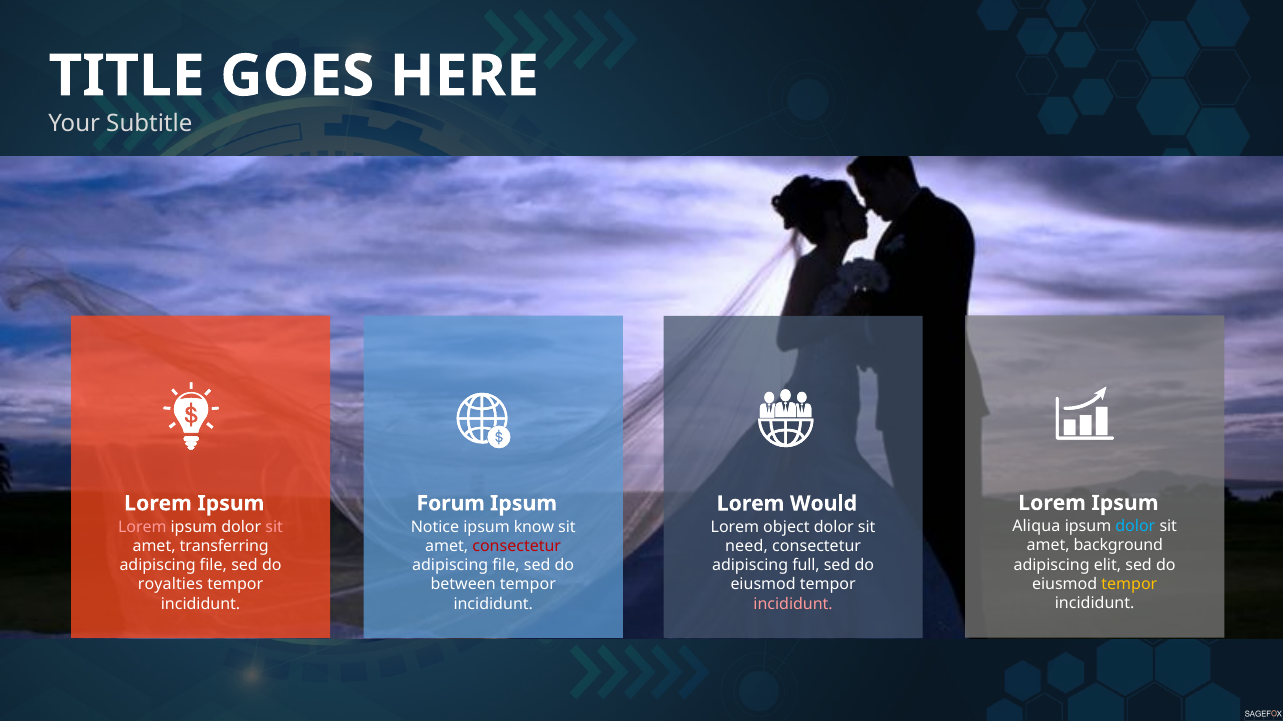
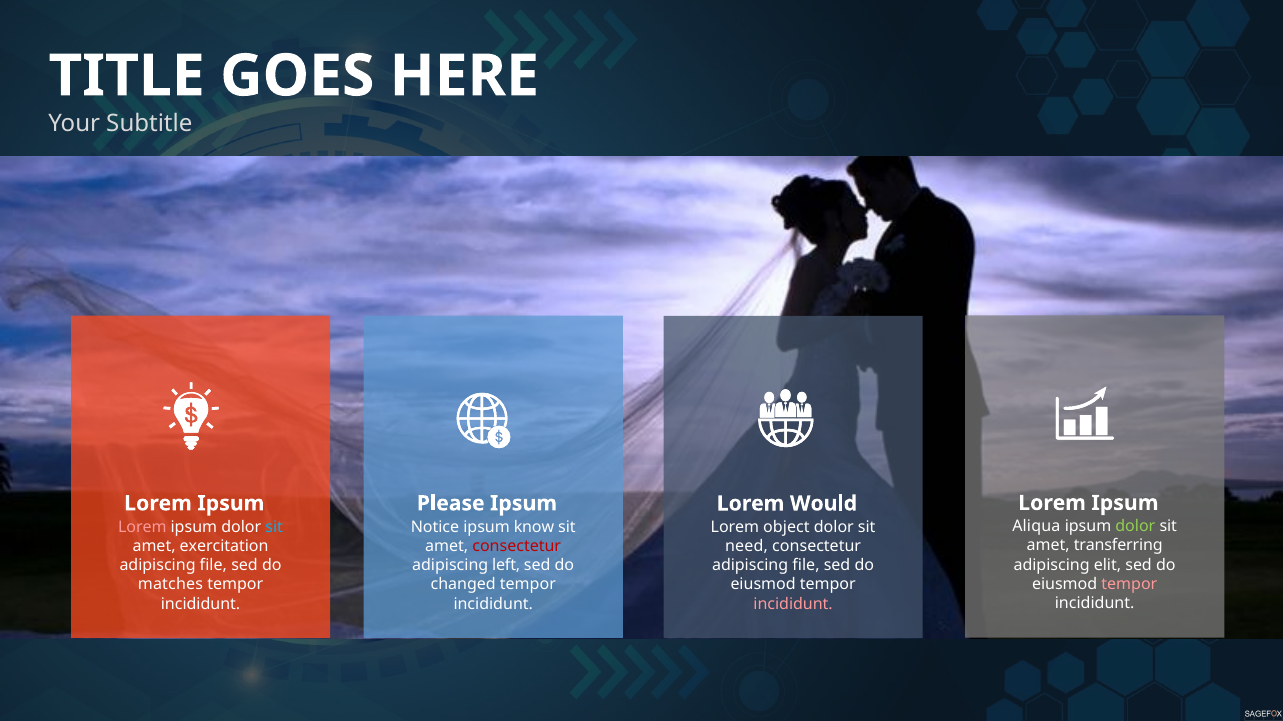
Forum: Forum -> Please (451, 504)
dolor colour: light blue -> light green (1135, 527)
sit colour: pink -> light blue (274, 527)
background: background -> transferring (1118, 546)
transferring: transferring -> exercitation (224, 547)
file: file -> left (506, 566)
full: full -> file (806, 566)
tempor colour: yellow -> pink (1129, 585)
royalties: royalties -> matches (170, 585)
between: between -> changed (463, 585)
